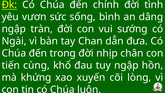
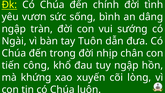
Chan: Chan -> Tuôn (90, 41)
cùng: cùng -> công (37, 65)
